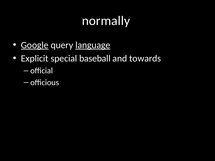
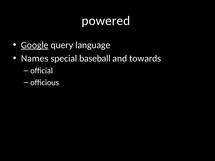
normally: normally -> powered (106, 21)
language underline: present -> none (93, 45)
Explicit: Explicit -> Names (35, 58)
